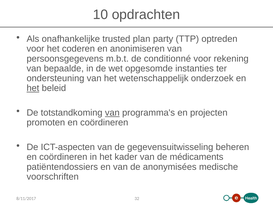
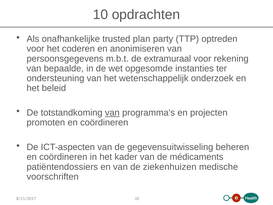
conditionné: conditionné -> extramuraal (167, 59)
het underline: present -> none (33, 88)
anonymisées: anonymisées -> ziekenhuizen (170, 167)
